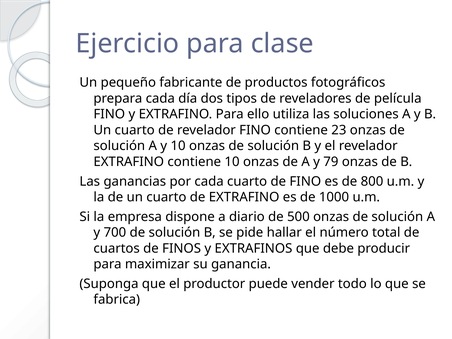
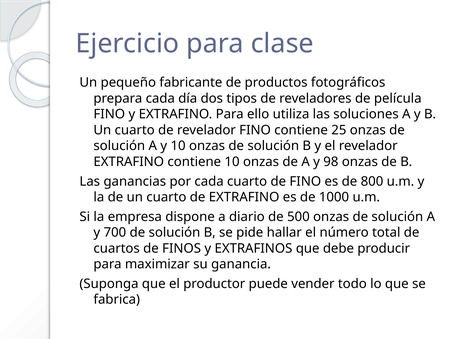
23: 23 -> 25 (339, 130)
79: 79 -> 98 (331, 162)
